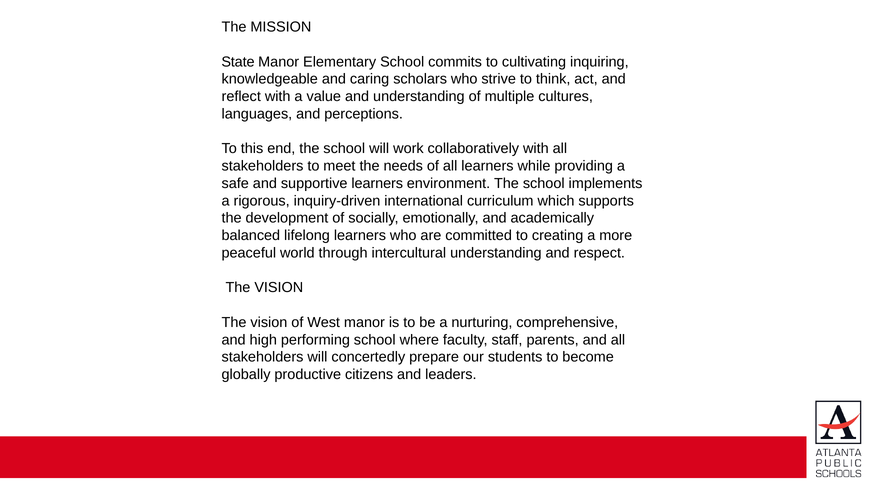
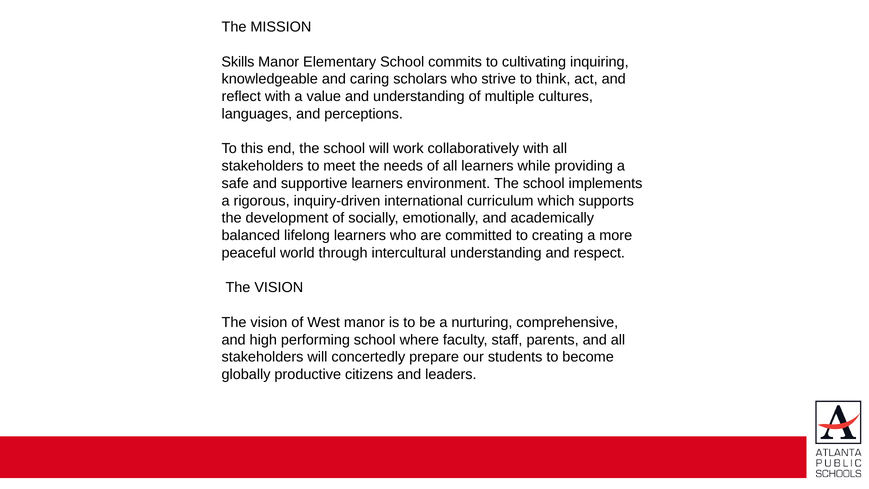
State: State -> Skills (238, 62)
